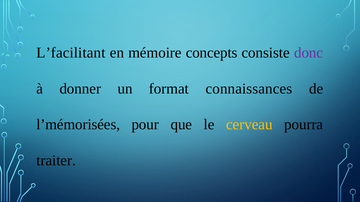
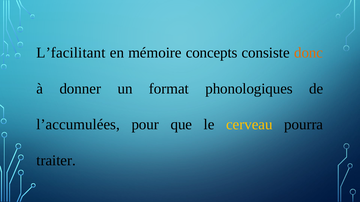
donc colour: purple -> orange (309, 53)
connaissances: connaissances -> phonologiques (249, 89)
l’mémorisées: l’mémorisées -> l’accumulées (78, 125)
